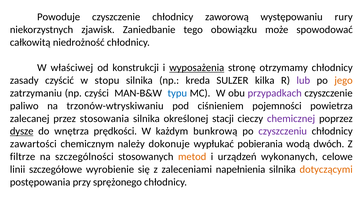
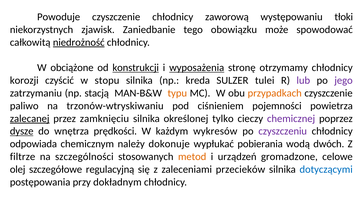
rury: rury -> tłoki (344, 17)
niedrożność underline: none -> present (79, 42)
właściwej: właściwej -> obciążone (72, 68)
konstrukcji underline: none -> present (136, 68)
zasady: zasady -> korozji (24, 80)
kilka: kilka -> tulei (265, 80)
jego colour: orange -> purple (344, 80)
czyści: czyści -> stacją (97, 93)
typu colour: blue -> orange (177, 93)
przypadkach colour: purple -> orange (275, 93)
zalecanej underline: none -> present (30, 119)
stosowania: stosowania -> zamknięciu (104, 119)
stacji: stacji -> tylko (223, 119)
bunkrową: bunkrową -> wykresów (215, 131)
zawartości: zawartości -> odpowiada (33, 144)
wykonanych: wykonanych -> gromadzone (289, 157)
linii: linii -> olej (18, 169)
wyrobienie: wyrobienie -> regulacyjną (110, 169)
napełnienia: napełnienia -> przecieków (240, 169)
dotyczącymi colour: orange -> blue (326, 169)
sprężonego: sprężonego -> dokładnym (117, 182)
